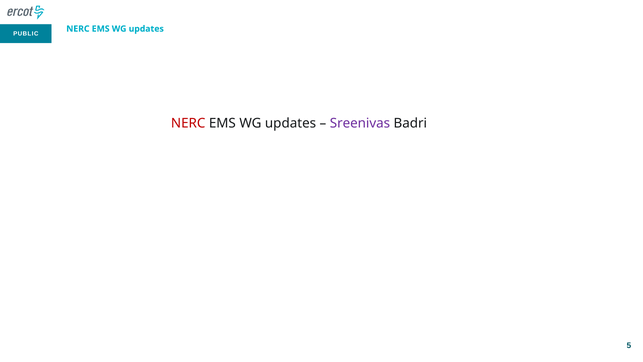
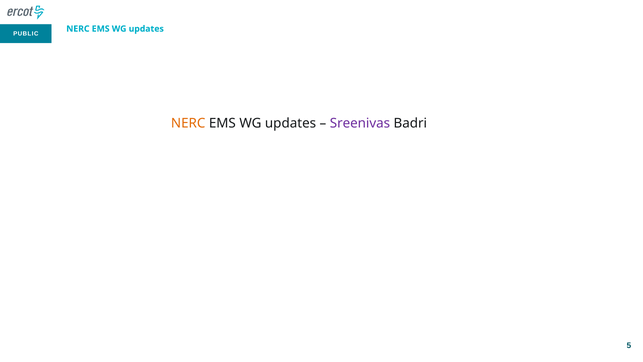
NERC colour: red -> orange (188, 123)
